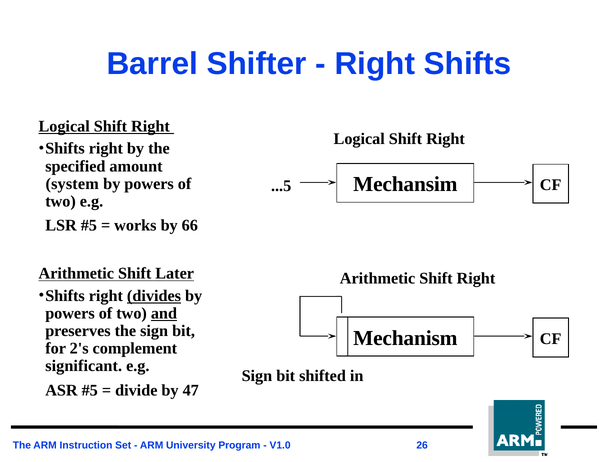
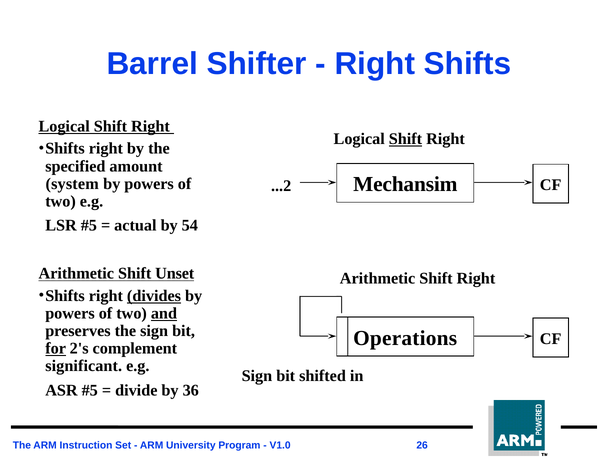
Shift underline: none -> present (405, 139)
...5: ...5 -> ...2 (281, 186)
works: works -> actual (135, 225)
66: 66 -> 54 (190, 225)
Later: Later -> Unset (175, 274)
Mechanism: Mechanism -> Operations (405, 338)
for underline: none -> present (56, 349)
47: 47 -> 36 (191, 390)
